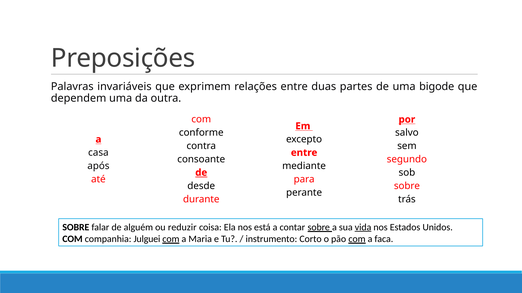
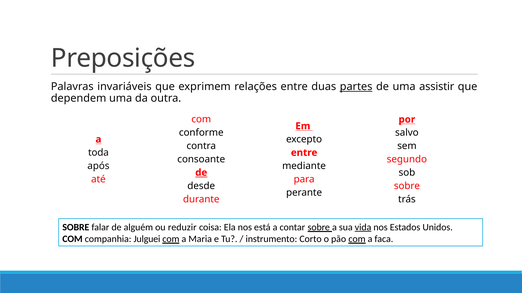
partes underline: none -> present (356, 87)
bigode: bigode -> assistir (437, 87)
casa: casa -> toda (98, 153)
